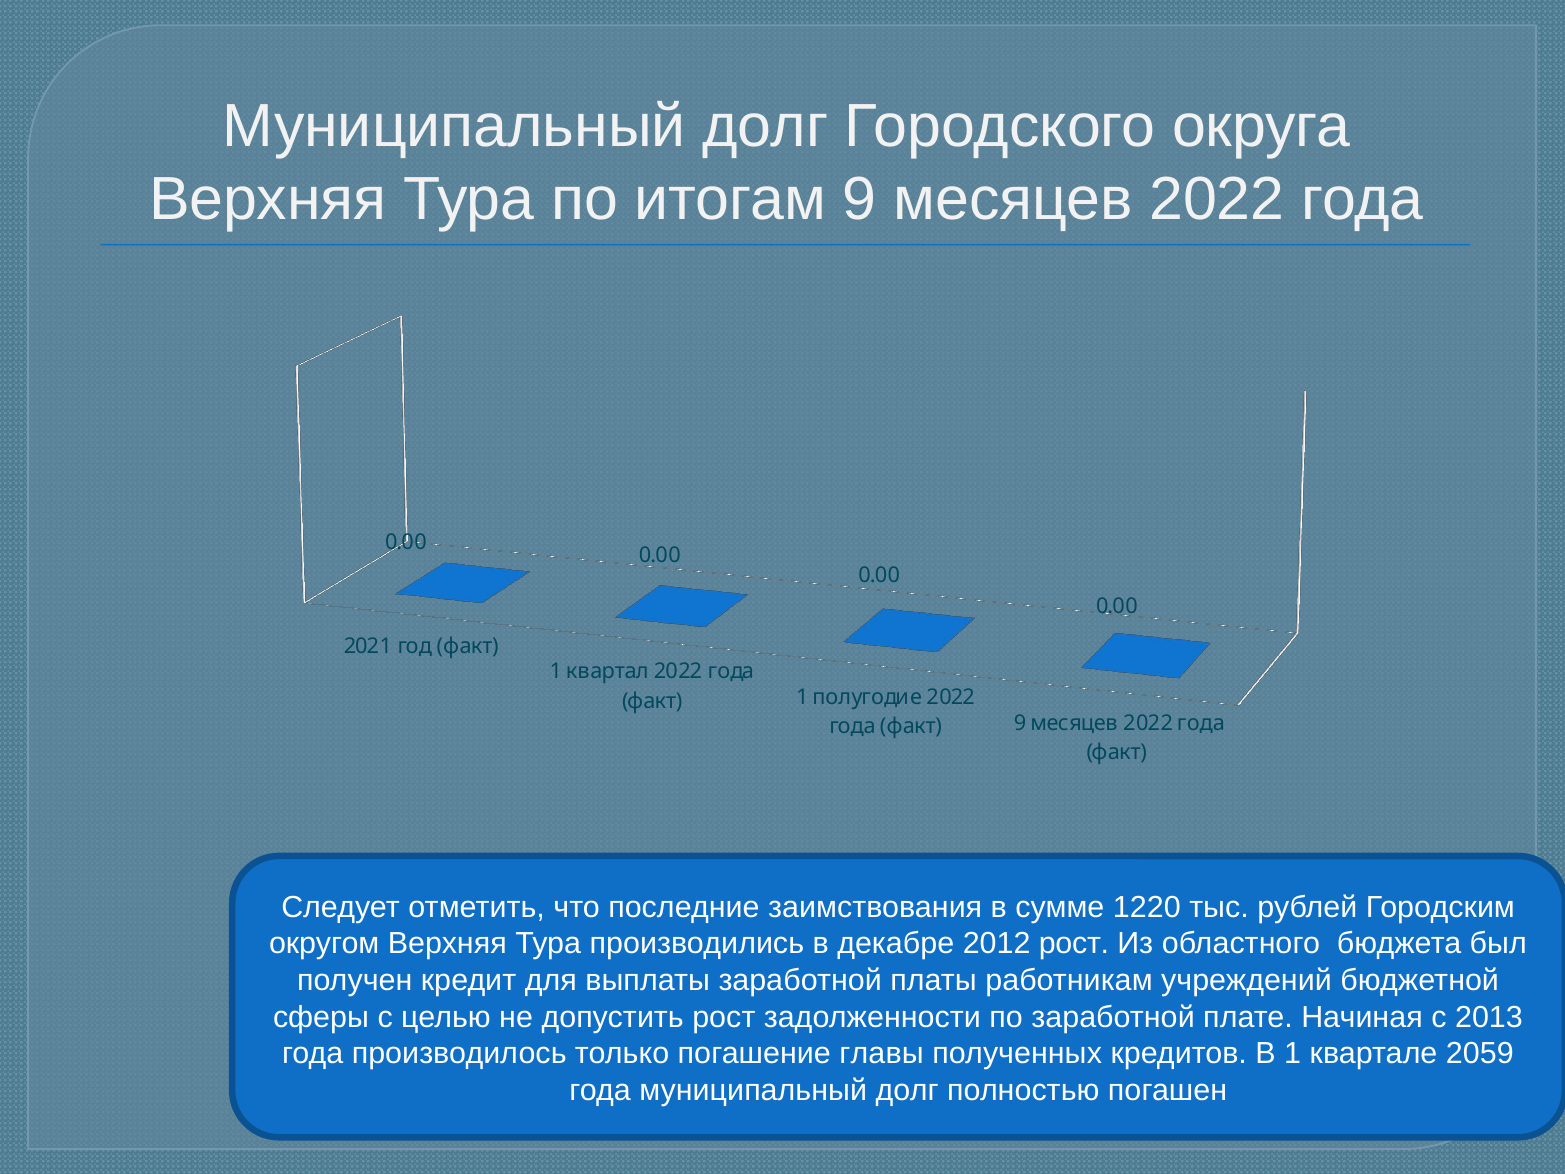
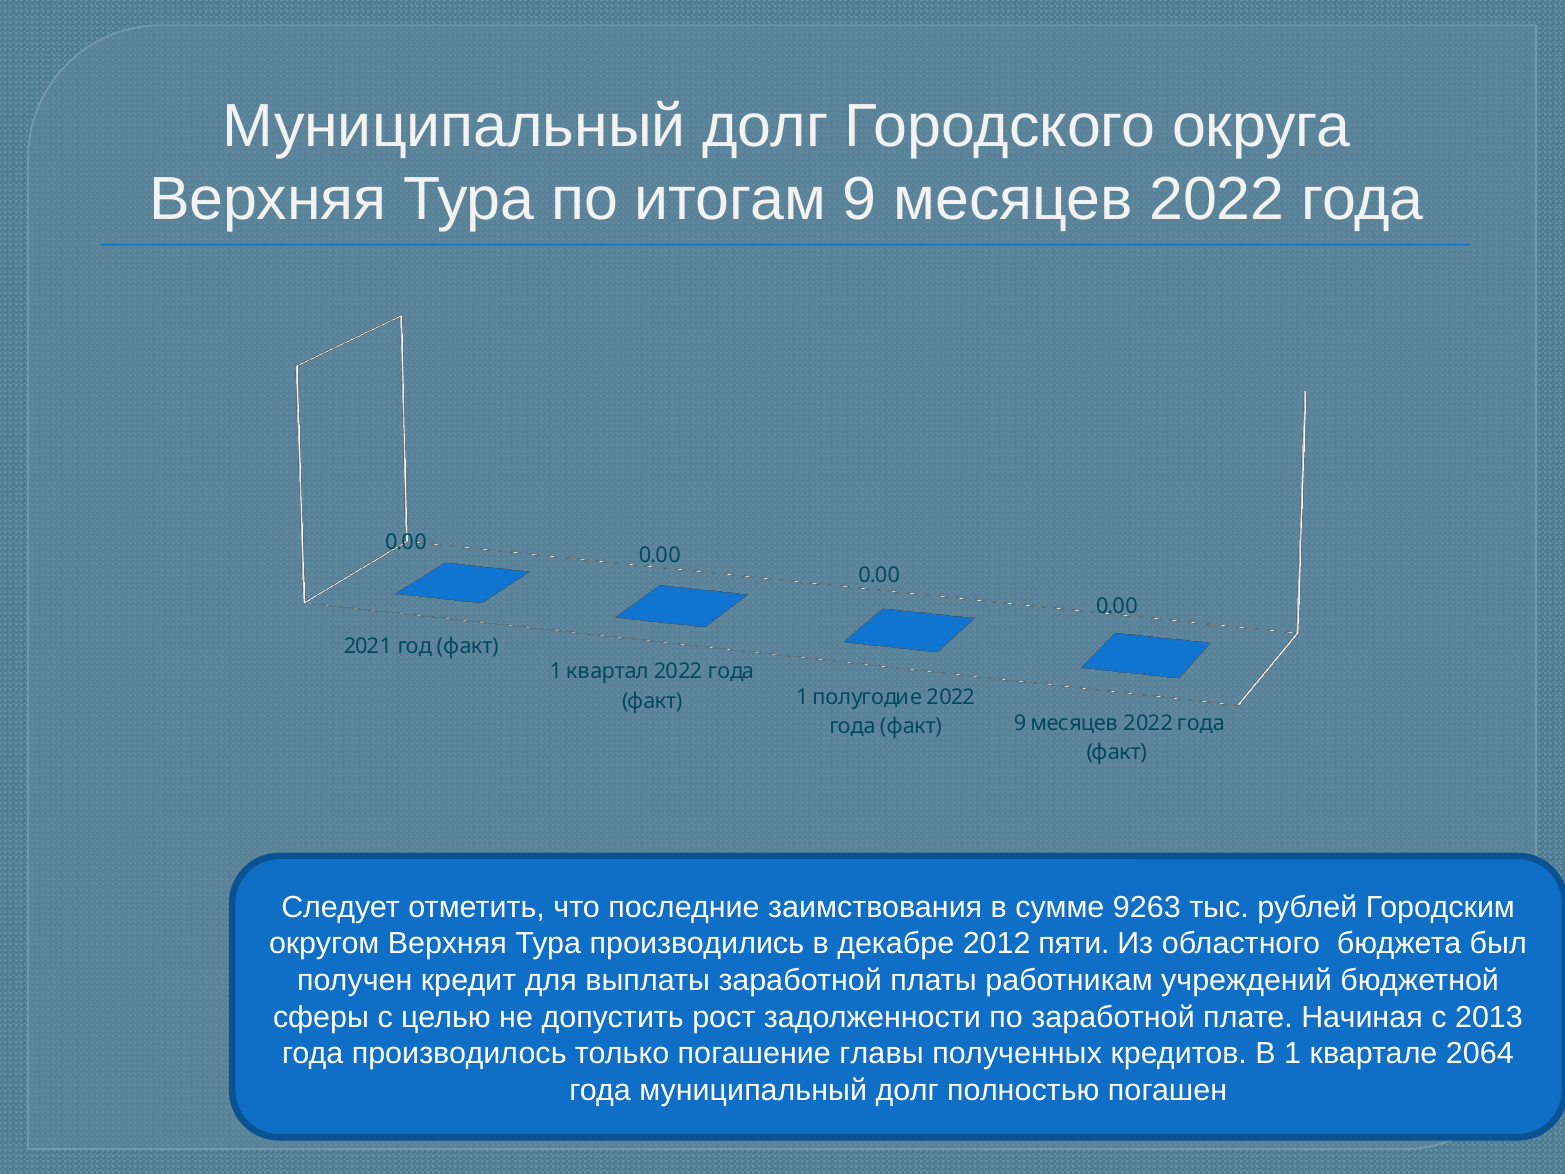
1220: 1220 -> 9263 (1147, 907)
2012 рост: рост -> пяти (1074, 944)
2059: 2059 -> 2064 (1480, 1053)
